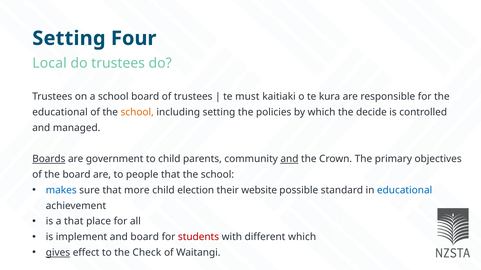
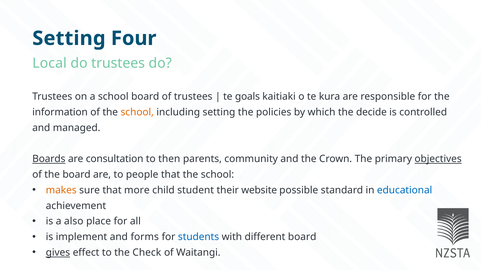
must: must -> goals (247, 97)
educational: educational -> information (60, 112)
government: government -> consultation (115, 159)
to child: child -> then (169, 159)
and underline: present -> none (289, 159)
objectives underline: none -> present (438, 159)
makes colour: blue -> orange (61, 191)
election: election -> student (196, 191)
a that: that -> also (74, 222)
and board: board -> forms (145, 237)
students colour: red -> blue (199, 237)
different which: which -> board (302, 237)
